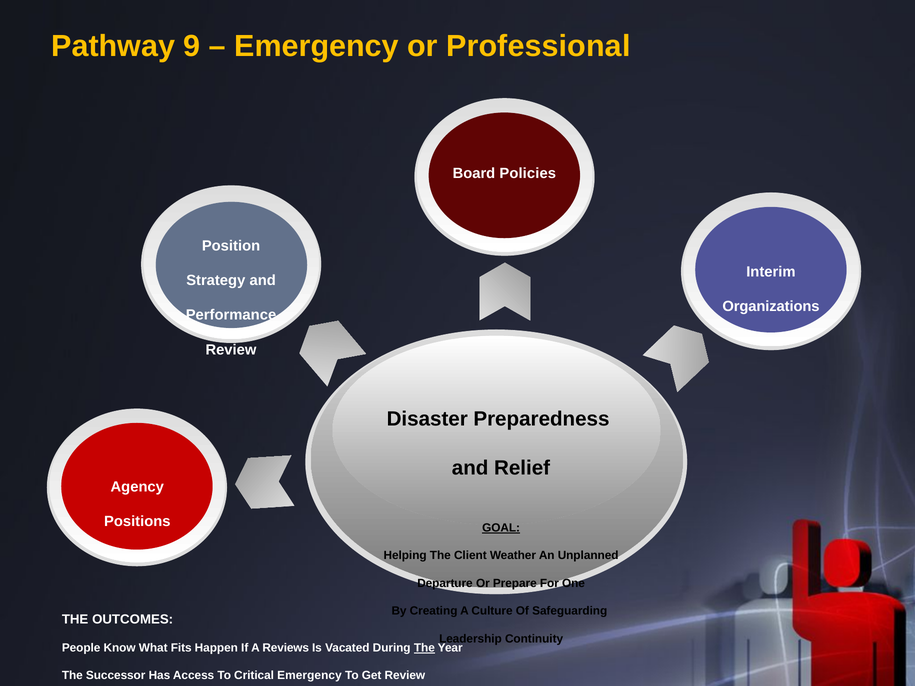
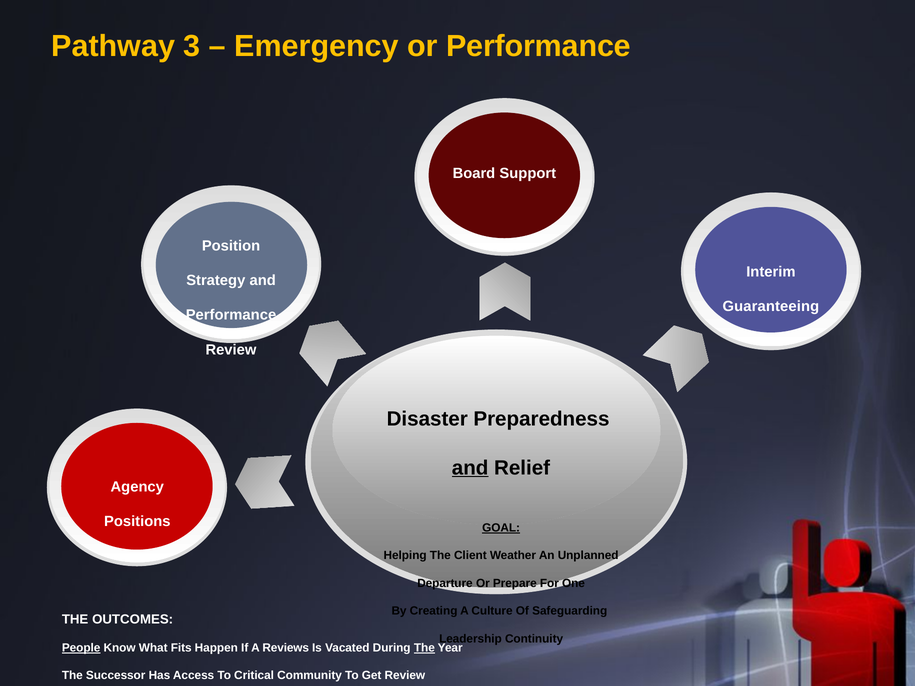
9: 9 -> 3 (192, 46)
or Professional: Professional -> Performance (538, 46)
Policies: Policies -> Support (528, 174)
Organizations: Organizations -> Guaranteeing (771, 307)
and underline: none -> present (470, 468)
People underline: none -> present (81, 648)
Critical Emergency: Emergency -> Community (310, 676)
